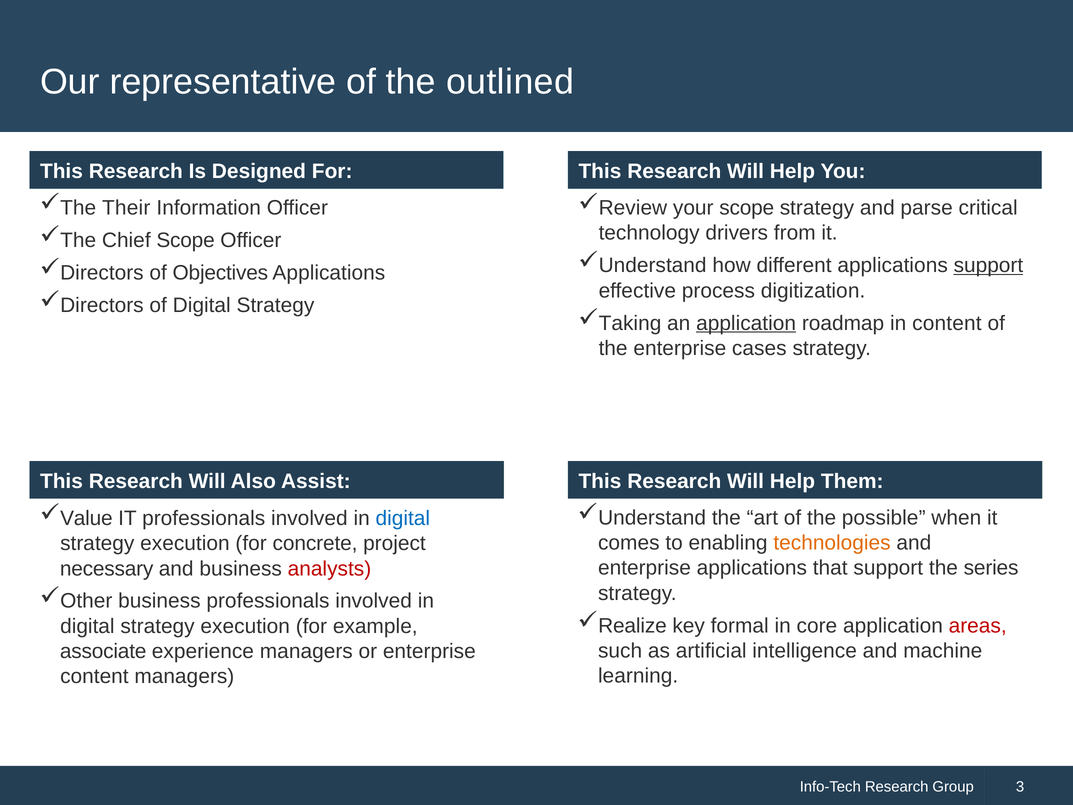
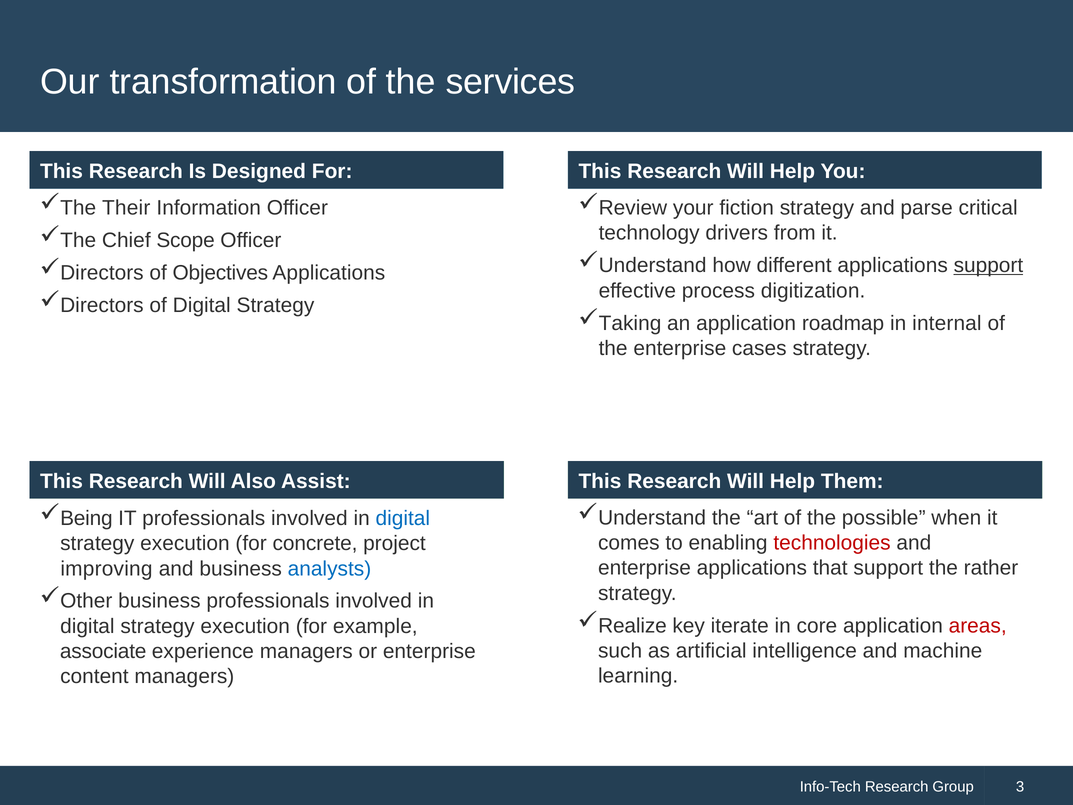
representative: representative -> transformation (223, 82)
outlined: outlined -> services (510, 82)
your scope: scope -> fiction (747, 208)
application underline: present -> none (746, 323)
in content: content -> internal (947, 323)
Value: Value -> Being (86, 518)
technologies colour: orange -> red (832, 543)
series: series -> rather (991, 568)
necessary: necessary -> improving (106, 568)
analysts colour: red -> blue (329, 568)
formal: formal -> iterate (740, 625)
